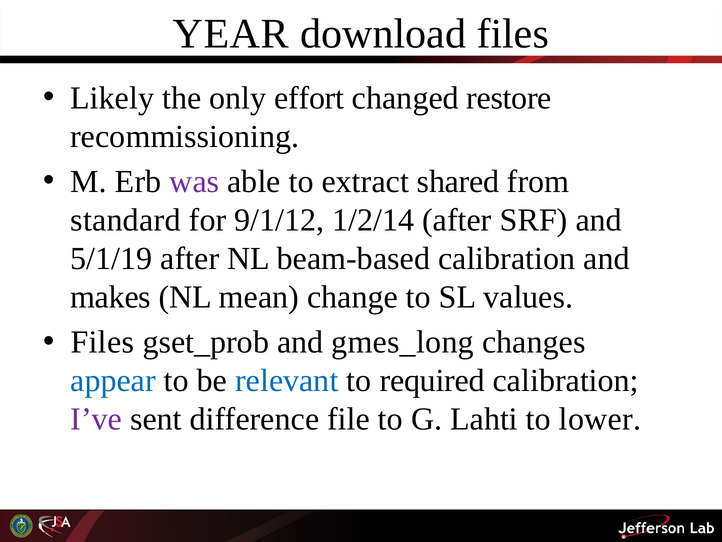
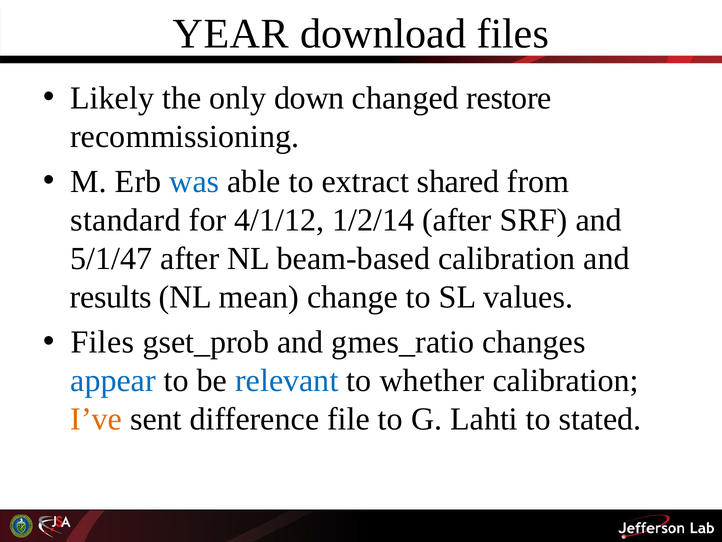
effort: effort -> down (309, 98)
was colour: purple -> blue (194, 181)
9/1/12: 9/1/12 -> 4/1/12 (279, 220)
5/1/19: 5/1/19 -> 5/1/47 (111, 258)
makes: makes -> results (111, 297)
gmes_long: gmes_long -> gmes_ratio (403, 342)
required: required -> whether (432, 380)
I’ve colour: purple -> orange (96, 419)
lower: lower -> stated (600, 419)
